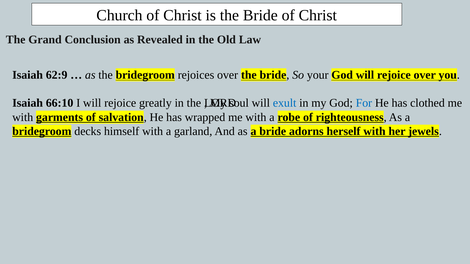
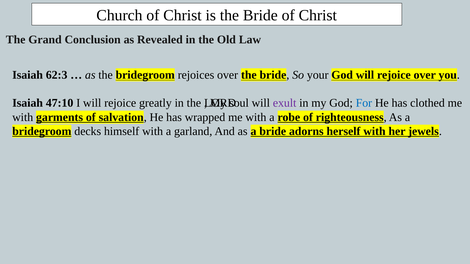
62:9: 62:9 -> 62:3 (57, 75)
66:10: 66:10 -> 47:10 (60, 103)
exult colour: blue -> purple (285, 103)
